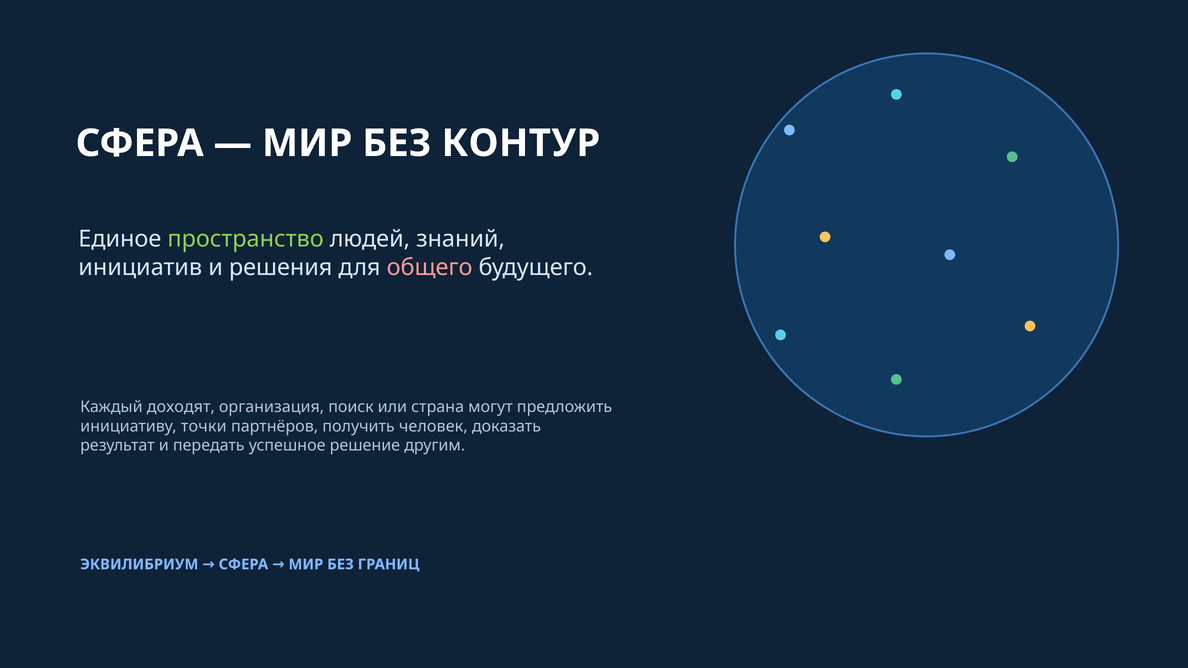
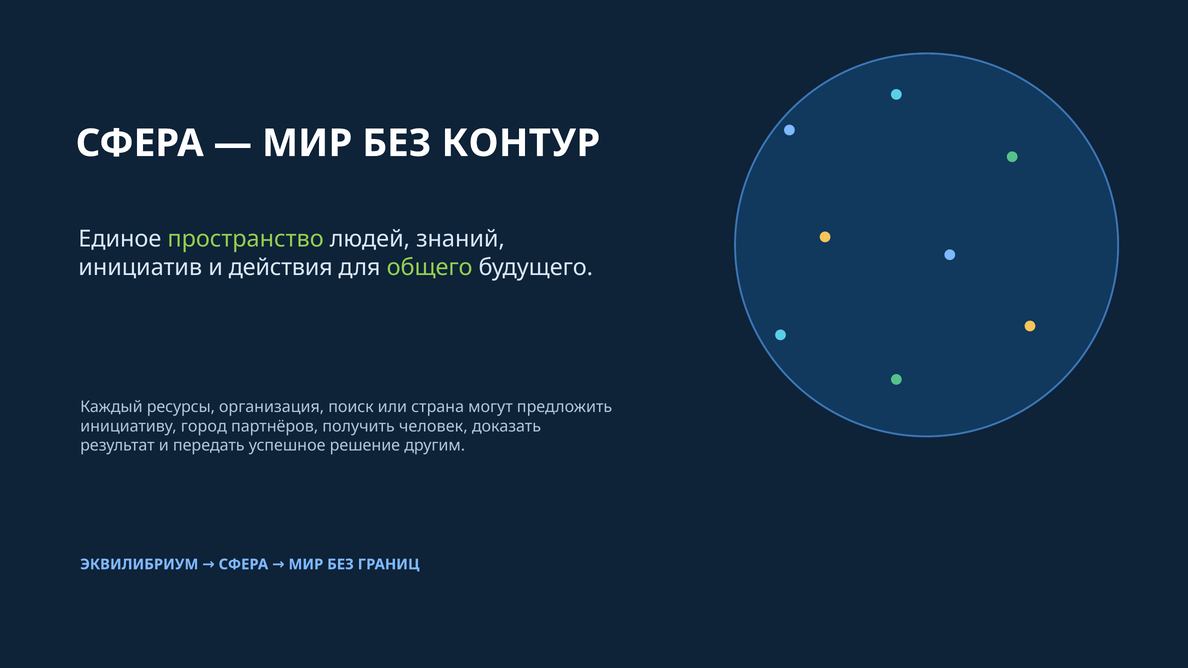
решения: решения -> действия (281, 267)
общего colour: pink -> light green (430, 267)
доходят: доходят -> ресурсы (181, 407)
точки: точки -> город (204, 427)
